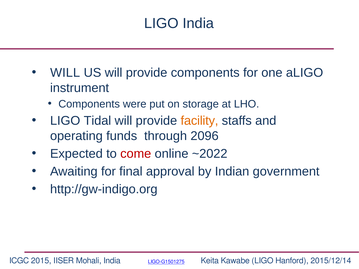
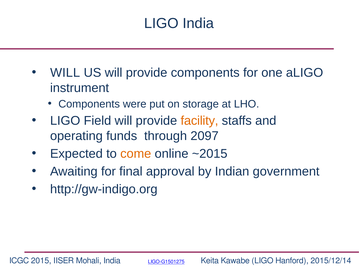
Tidal: Tidal -> Field (97, 121)
2096: 2096 -> 2097 (205, 136)
come colour: red -> orange (136, 154)
~2022: ~2022 -> ~2015 (210, 154)
